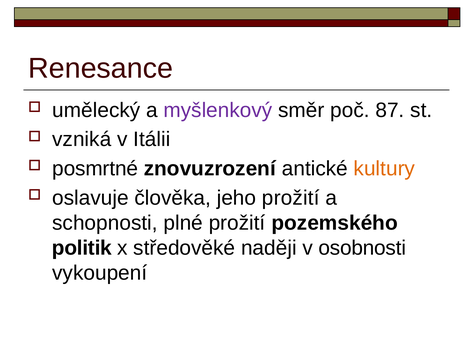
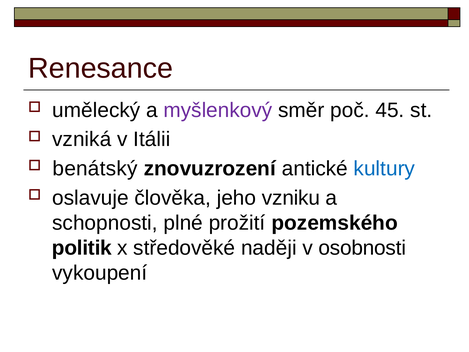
87: 87 -> 45 (390, 110)
posmrtné: posmrtné -> benátský (95, 168)
kultury colour: orange -> blue (384, 168)
jeho prožití: prožití -> vzniku (291, 198)
